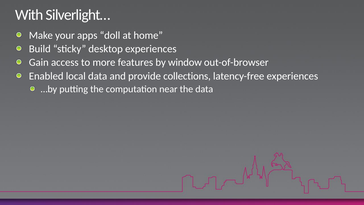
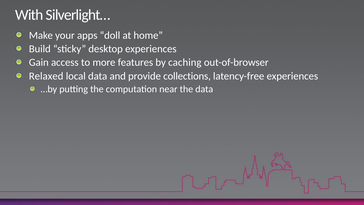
window: window -> caching (185, 62)
Enabled: Enabled -> Relaxed (46, 76)
